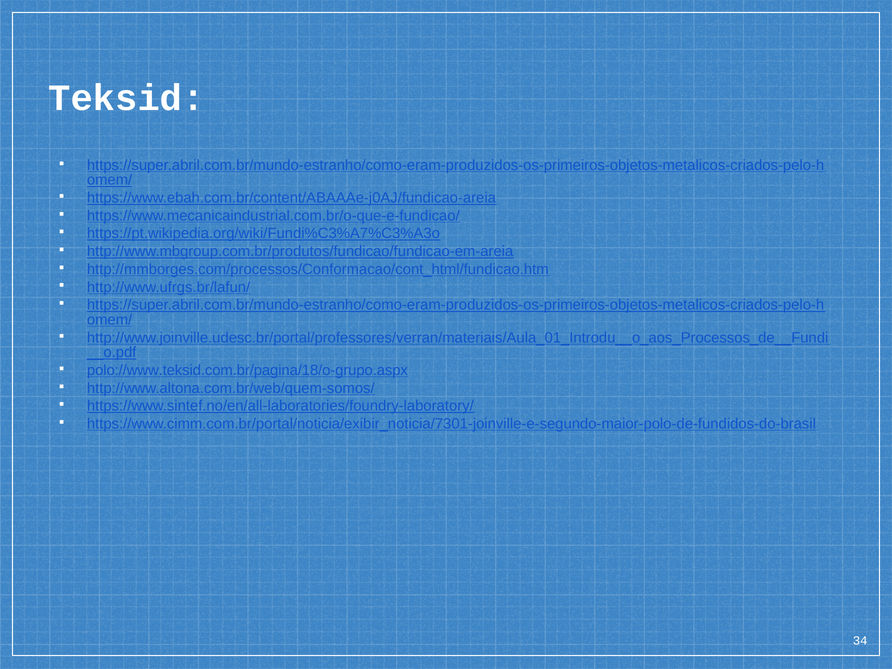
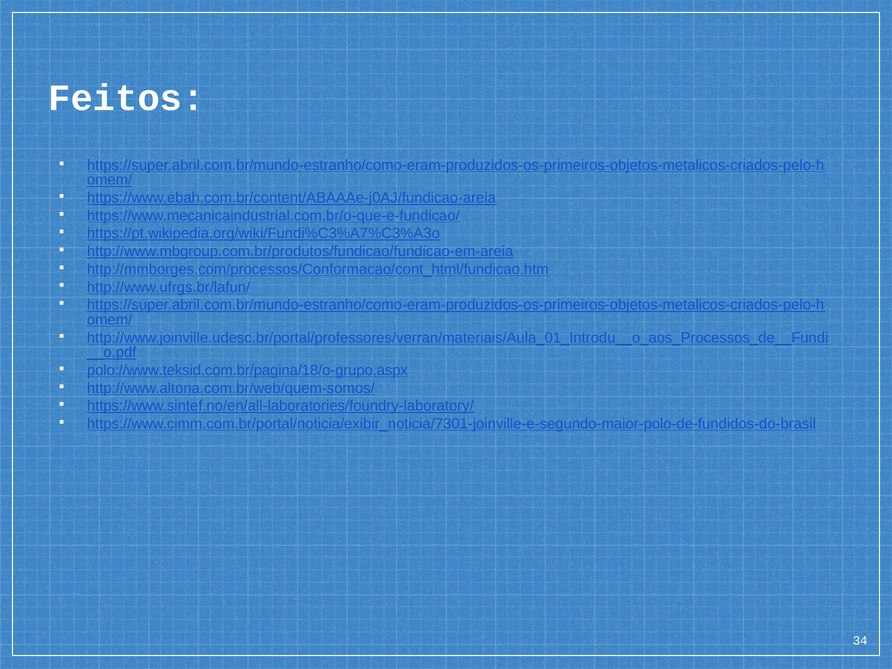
Teksid: Teksid -> Feitos (126, 98)
